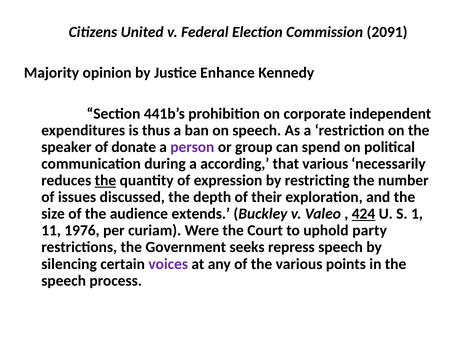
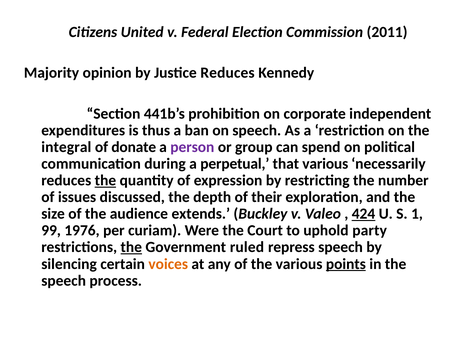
2091: 2091 -> 2011 (387, 32)
Justice Enhance: Enhance -> Reduces (227, 73)
speaker: speaker -> integral (66, 147)
according: according -> perpetual (235, 163)
11: 11 -> 99 (51, 230)
the underline: none -> present (131, 247)
seeks: seeks -> ruled (247, 247)
voices colour: purple -> orange (168, 263)
points underline: none -> present (346, 263)
